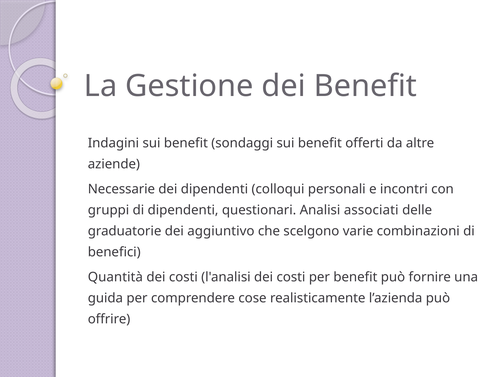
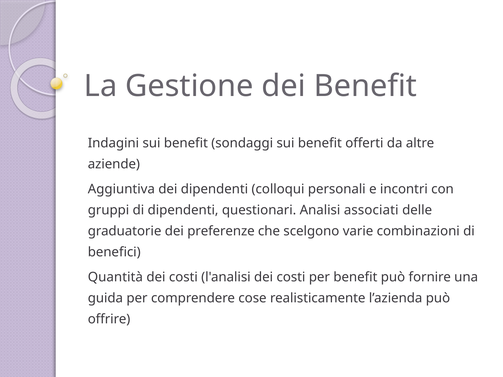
Necessarie: Necessarie -> Aggiuntiva (121, 189)
aggiuntivo: aggiuntivo -> preferenze (221, 231)
